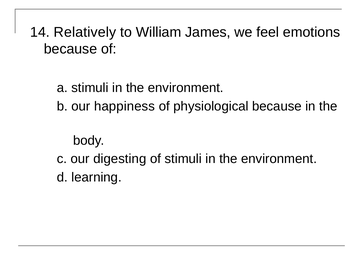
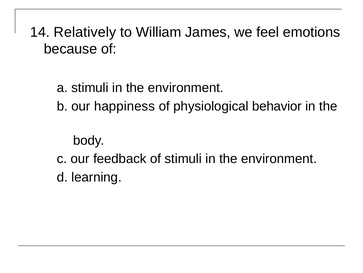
physiological because: because -> behavior (277, 106)
digesting: digesting -> feedback (120, 158)
